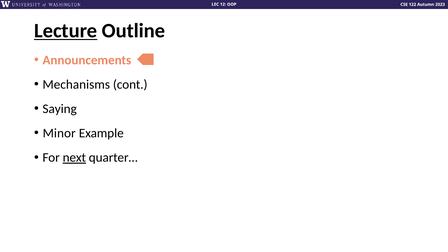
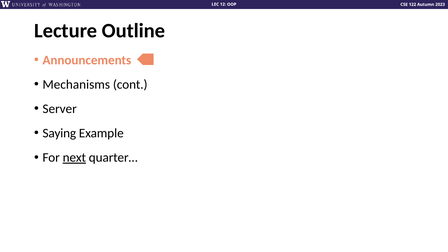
Lecture underline: present -> none (66, 31)
Saying: Saying -> Server (60, 109)
Minor: Minor -> Saying (59, 133)
